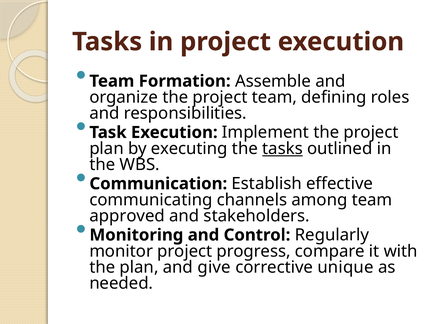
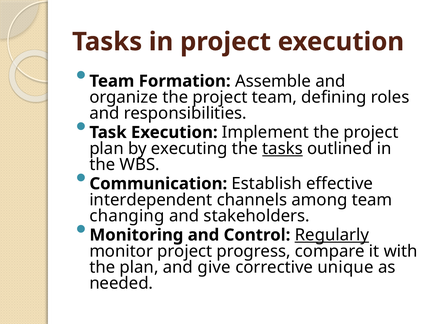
communicating: communicating -> interdependent (151, 200)
approved: approved -> changing (127, 216)
Regularly underline: none -> present (332, 235)
